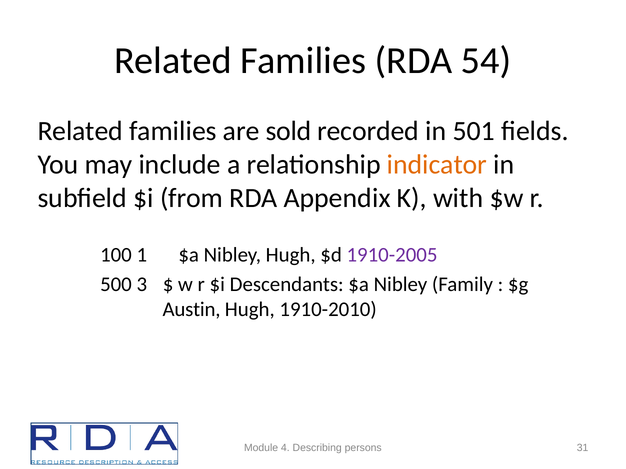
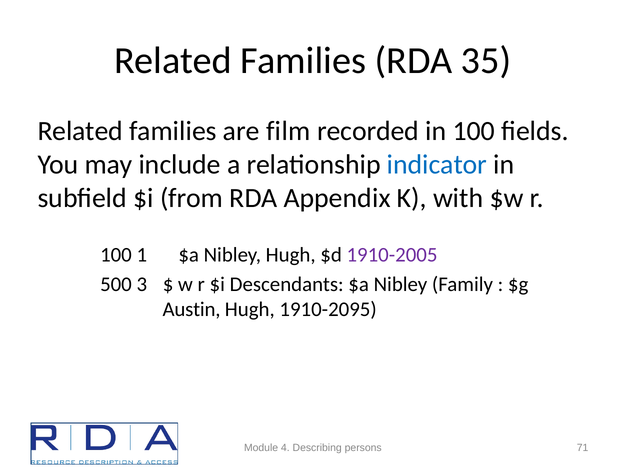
54: 54 -> 35 (486, 61)
sold: sold -> film (288, 131)
in 501: 501 -> 100 (474, 131)
indicator colour: orange -> blue (437, 165)
1910-2010: 1910-2010 -> 1910-2095 (328, 310)
31: 31 -> 71 (583, 448)
